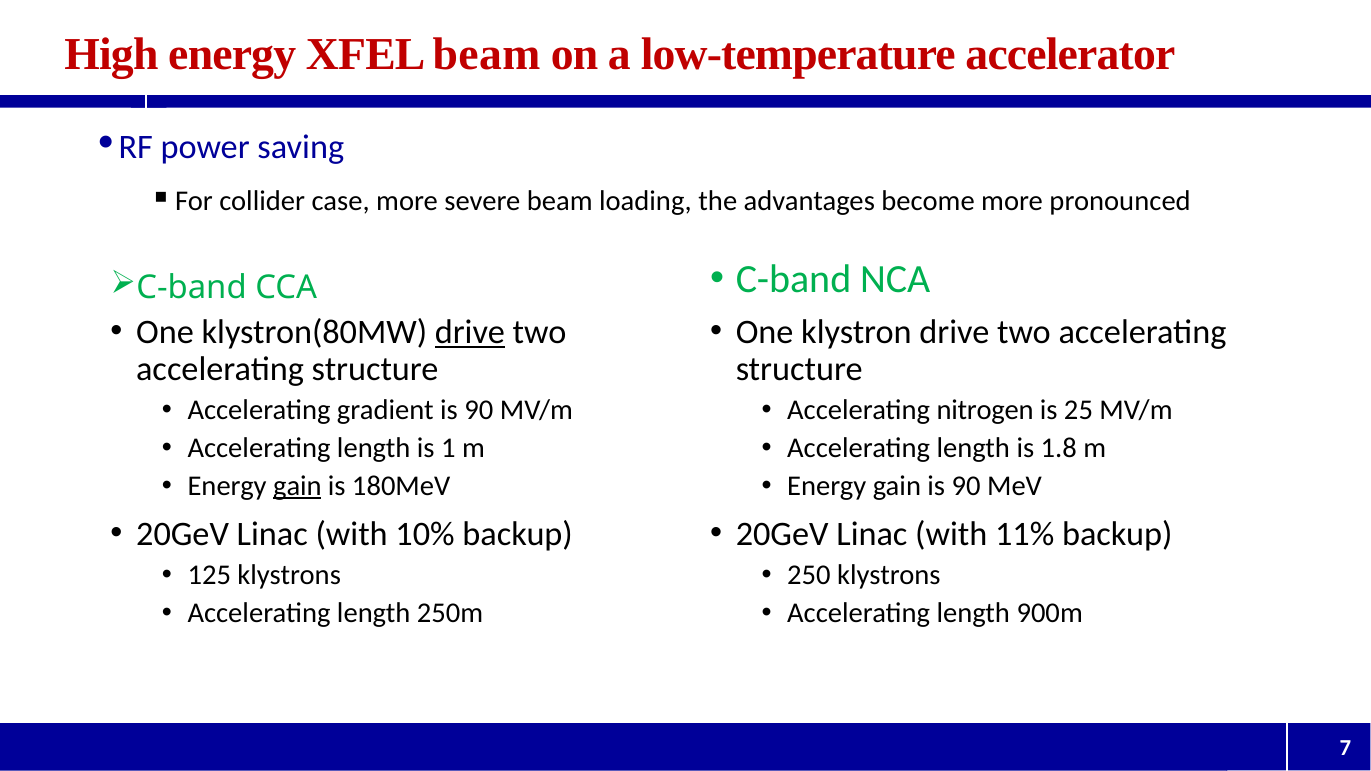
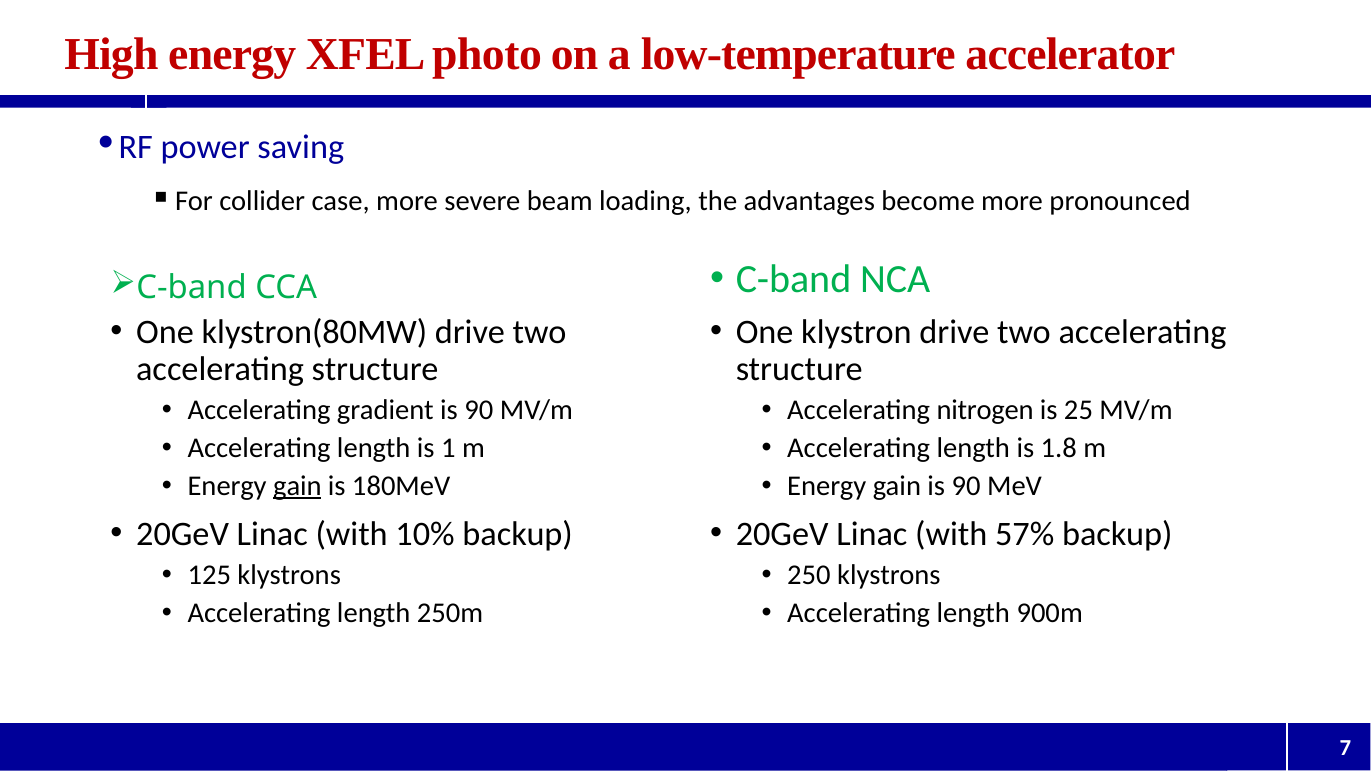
XFEL beam: beam -> photo (487, 54)
drive underline: present -> none (470, 332)
11%: 11% -> 57% (1025, 534)
